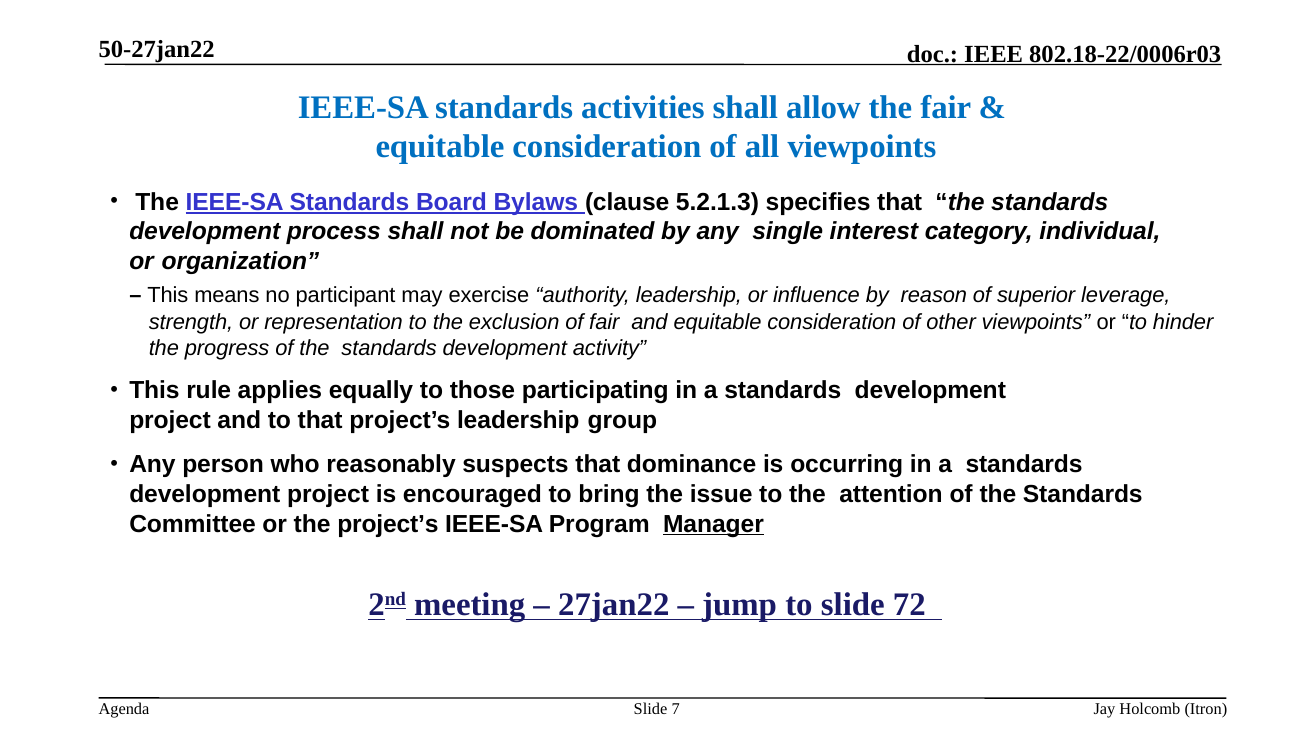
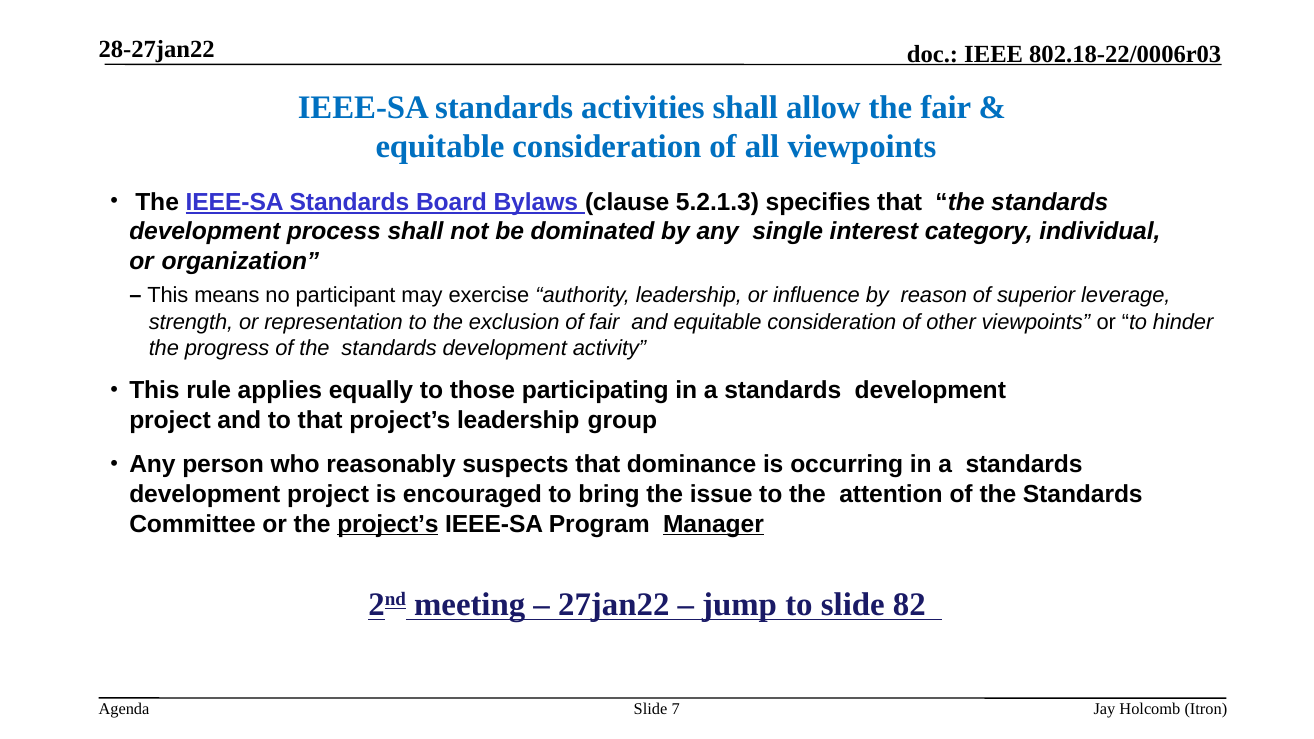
50-27jan22: 50-27jan22 -> 28-27jan22 (157, 49)
project’s underline: none -> present (388, 524)
72: 72 -> 82 (909, 605)
